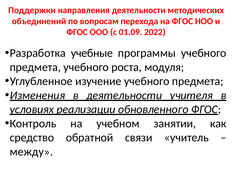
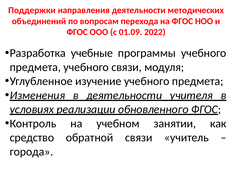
учебного роста: роста -> связи (127, 67)
между: между -> города (31, 151)
